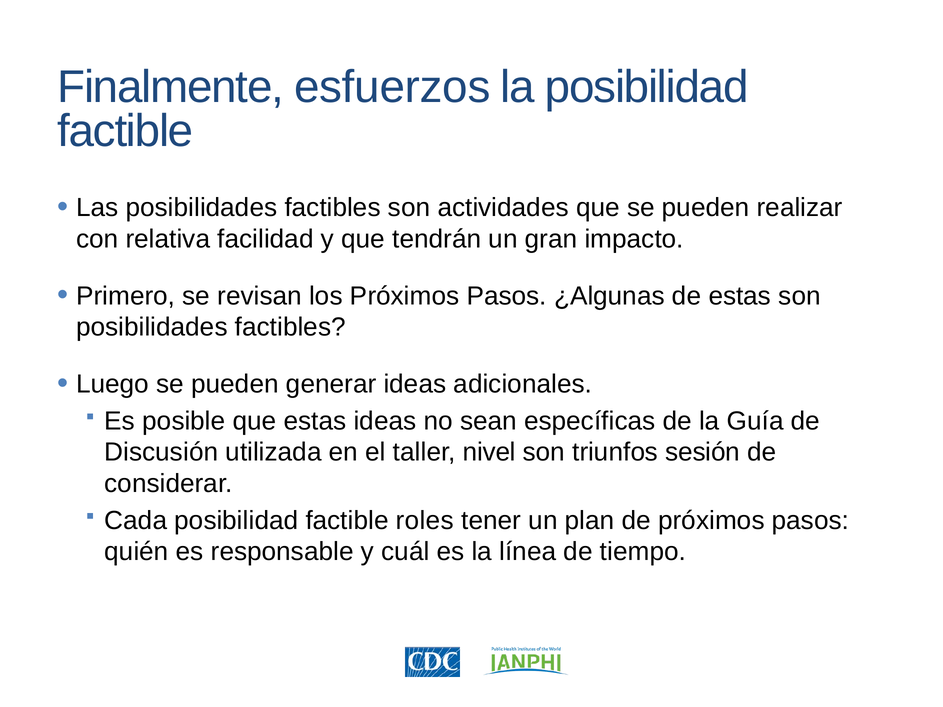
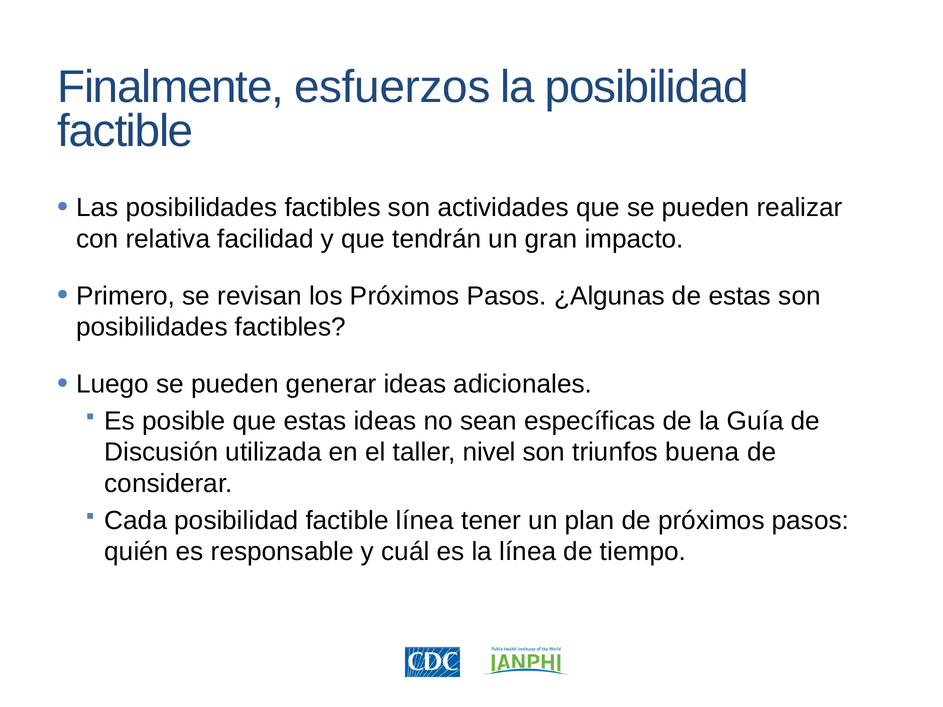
sesión: sesión -> buena (702, 452)
factible roles: roles -> línea (425, 521)
